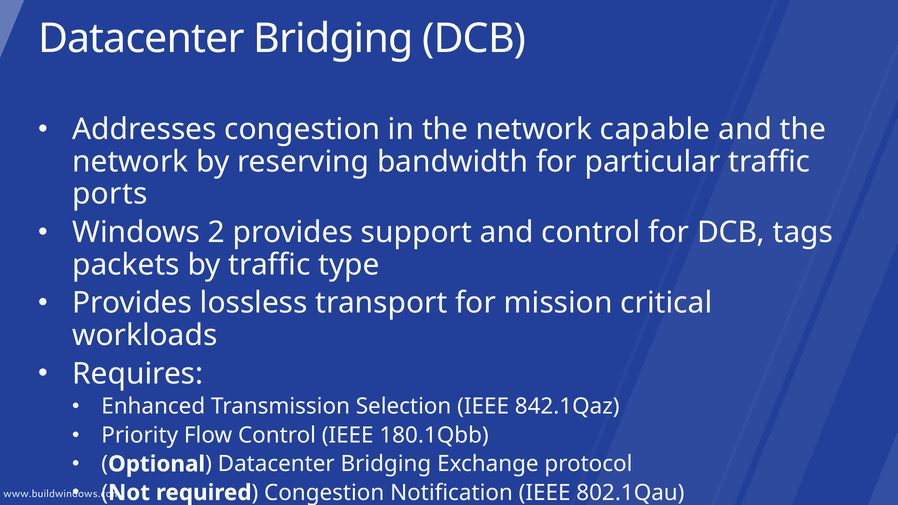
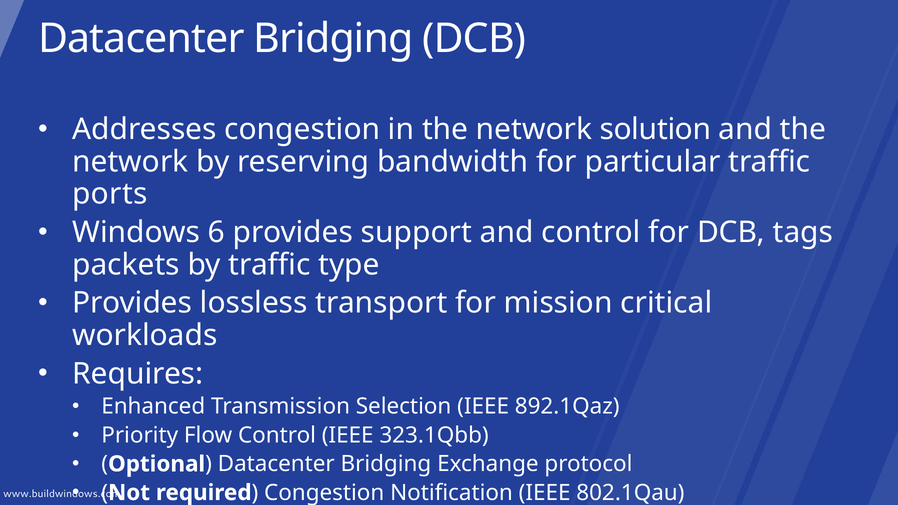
capable: capable -> solution (655, 129)
2: 2 -> 6 (216, 233)
842.1Qaz: 842.1Qaz -> 892.1Qaz (567, 407)
180.1Qbb: 180.1Qbb -> 323.1Qbb (434, 435)
